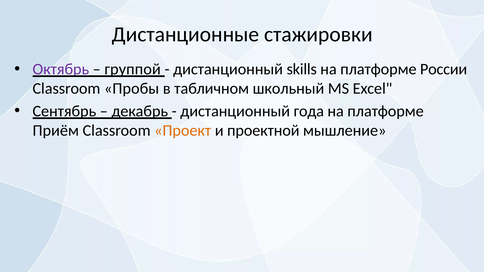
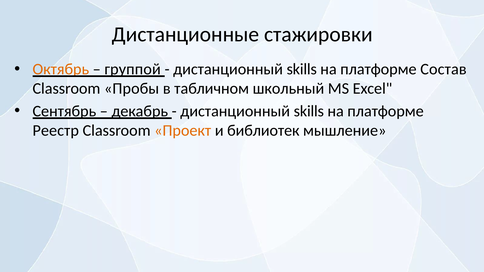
Октябрь colour: purple -> orange (61, 69)
России: России -> Состав (443, 69)
года: года -> skills (309, 111)
Приём: Приём -> Реестр (56, 131)
проектной: проектной -> библиотек (263, 131)
